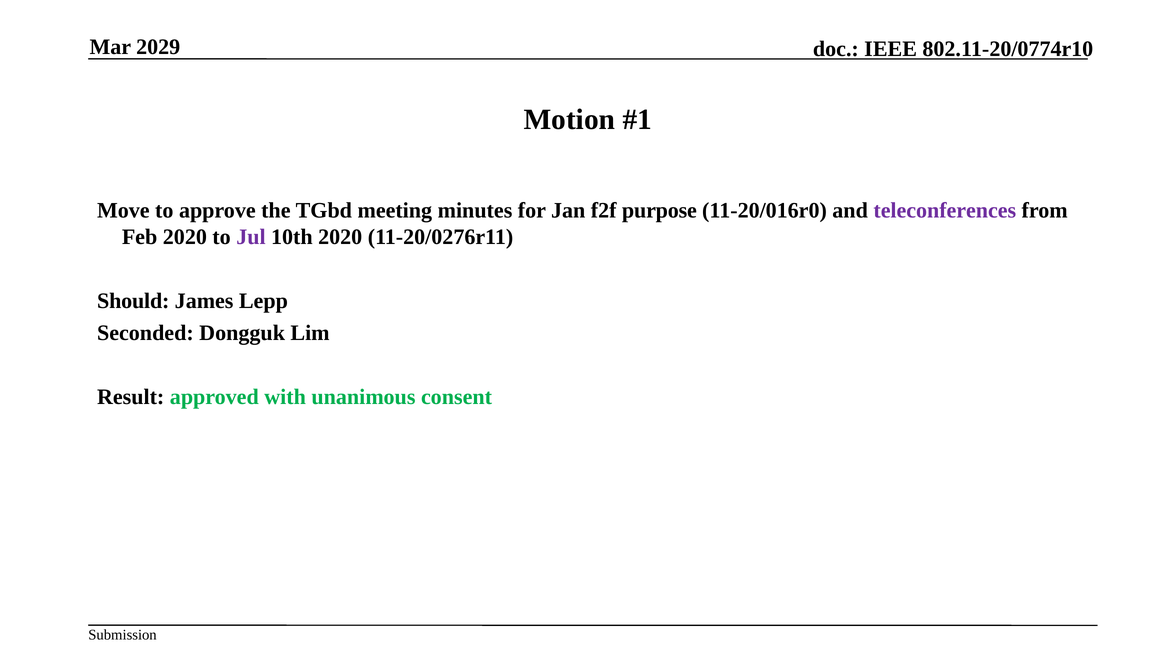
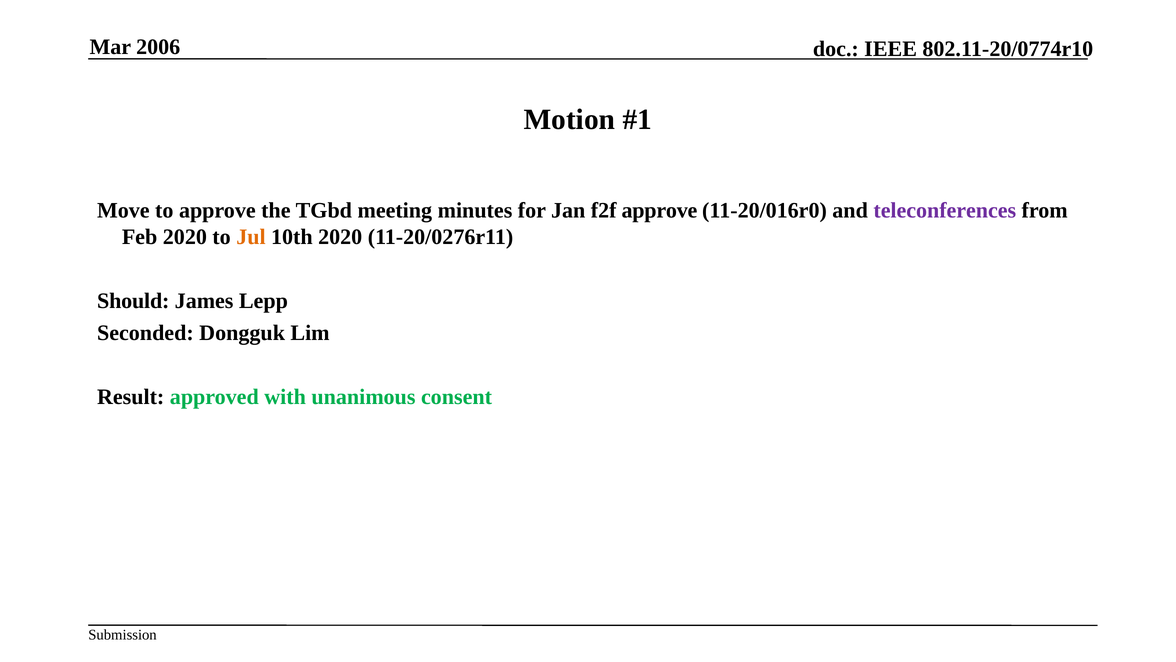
2029: 2029 -> 2006 (158, 47)
f2f purpose: purpose -> approve (659, 210)
Jul colour: purple -> orange (251, 237)
